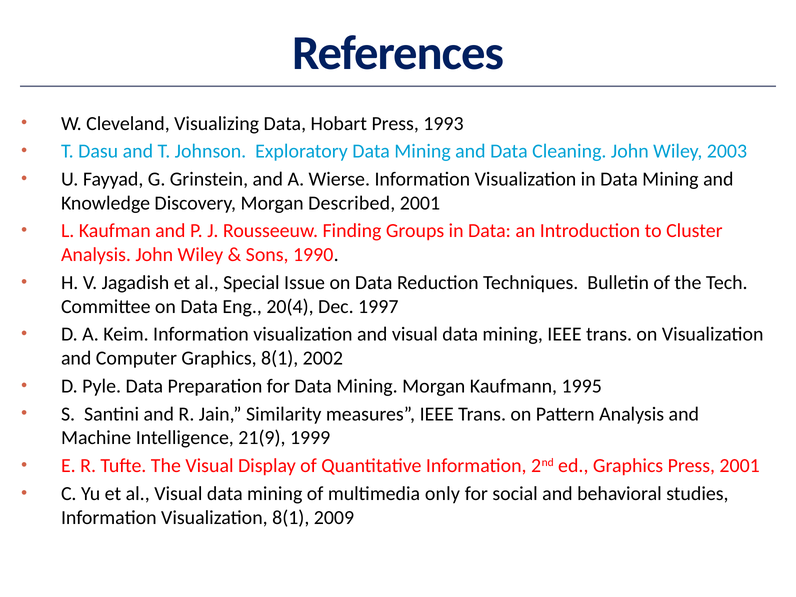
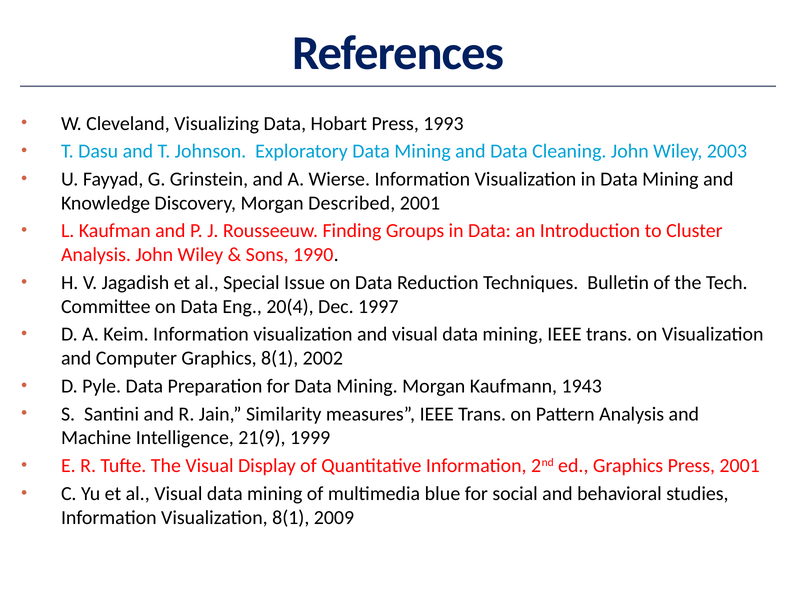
1995: 1995 -> 1943 (582, 386)
only: only -> blue (442, 494)
